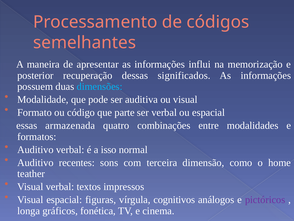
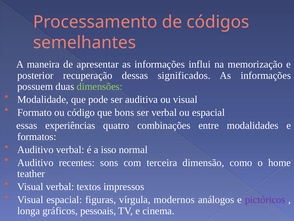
dimensões colour: light blue -> light green (100, 86)
parte: parte -> bons (124, 112)
armazenada: armazenada -> experiências (70, 125)
cognitivos: cognitivos -> modernos (174, 199)
fonética: fonética -> pessoais (98, 210)
